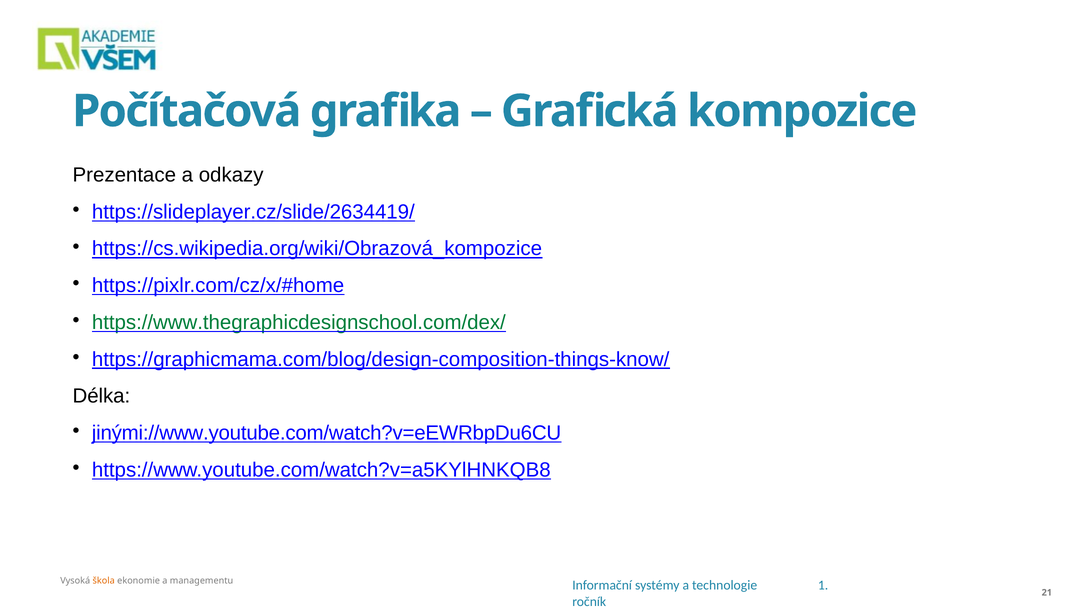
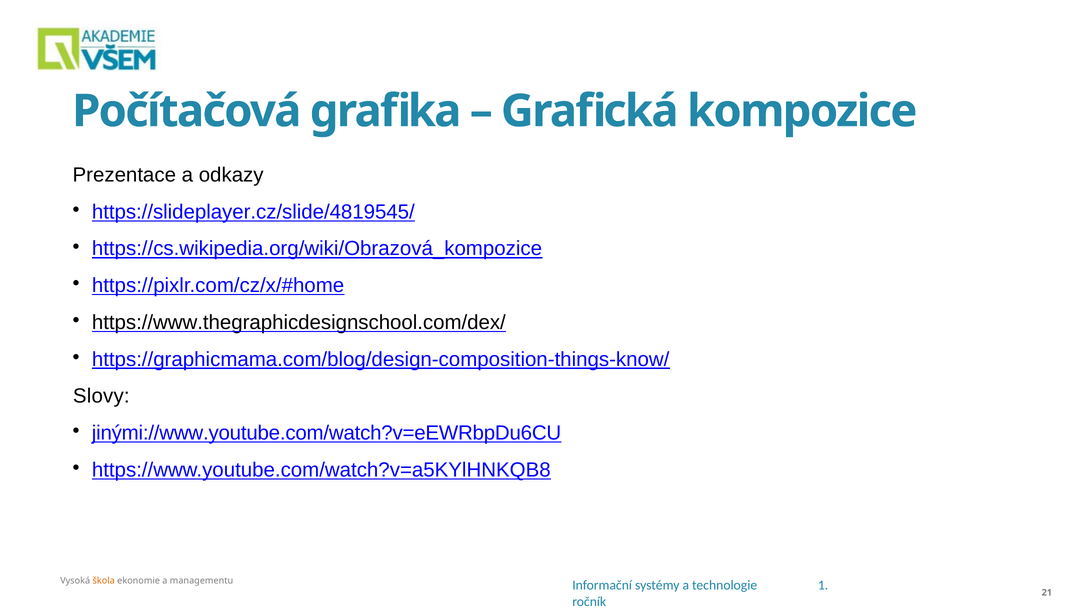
https://slideplayer.cz/slide/2634419/: https://slideplayer.cz/slide/2634419/ -> https://slideplayer.cz/slide/4819545/ (253, 212)
https://www.thegraphicdesignschool.com/dex/ colour: green -> black (299, 323)
Délka: Délka -> Slovy (101, 396)
